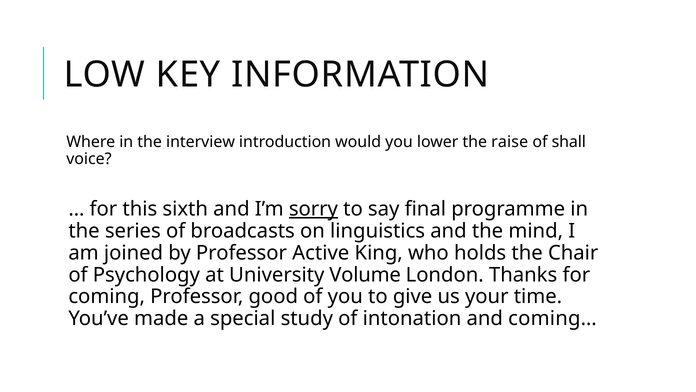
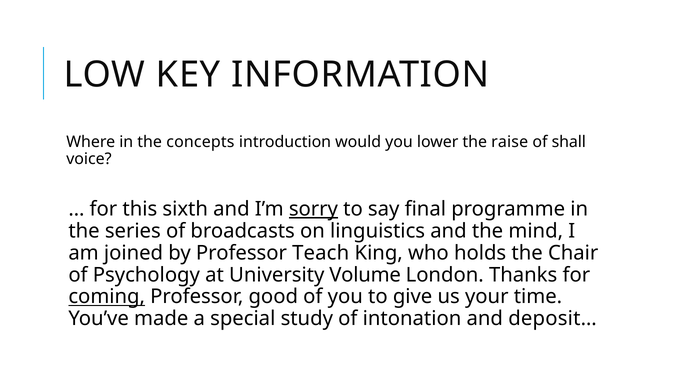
interview: interview -> concepts (200, 142)
Active: Active -> Teach (321, 253)
coming underline: none -> present (107, 296)
coming…: coming… -> deposit… (552, 318)
